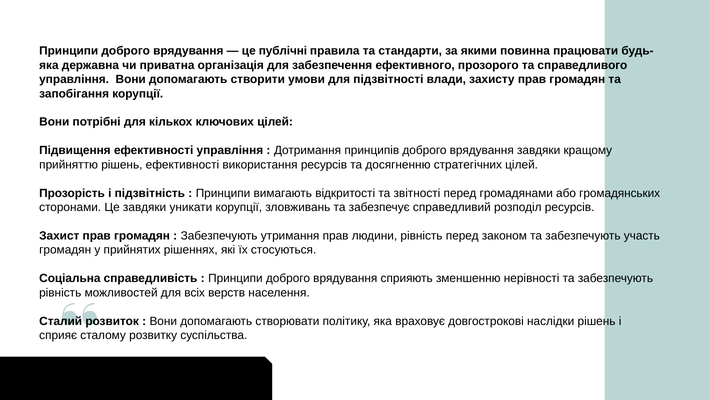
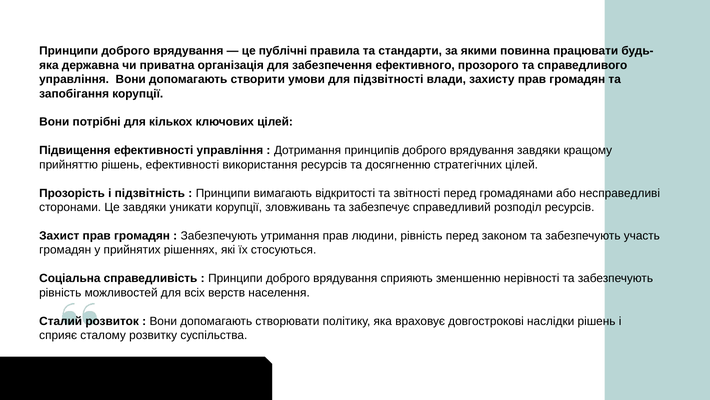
громадянських: громадянських -> несправедливі (620, 193)
